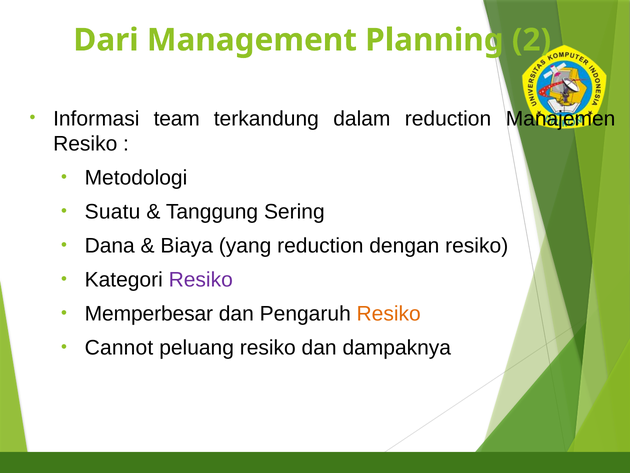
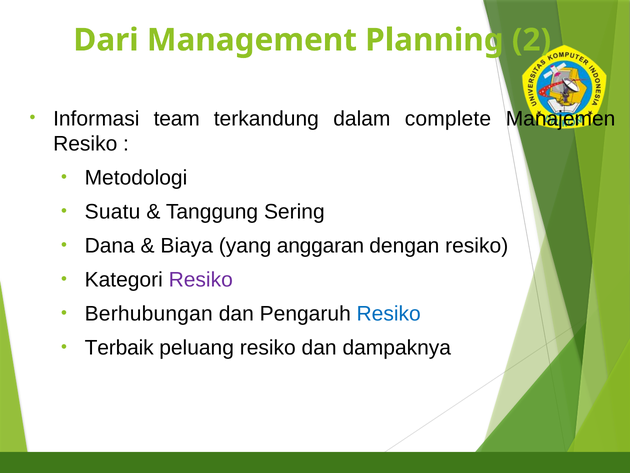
dalam reduction: reduction -> complete (448, 118)
yang reduction: reduction -> anggaran (320, 246)
Memperbesar: Memperbesar -> Berhubungan (149, 313)
Resiko colour: orange -> blue (389, 313)
Cannot: Cannot -> Terbaik (119, 347)
